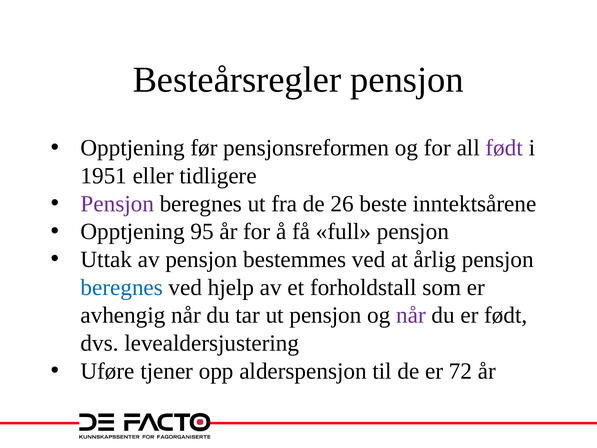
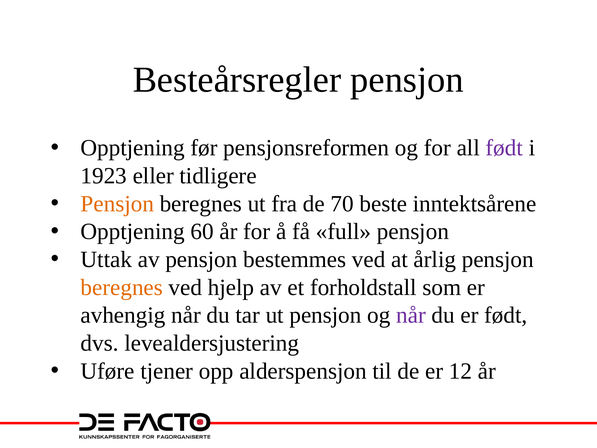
1951: 1951 -> 1923 (104, 176)
Pensjon colour: purple -> orange (117, 204)
26: 26 -> 70 (342, 204)
95: 95 -> 60 (202, 232)
beregnes colour: blue -> orange (122, 287)
72: 72 -> 12 (460, 371)
